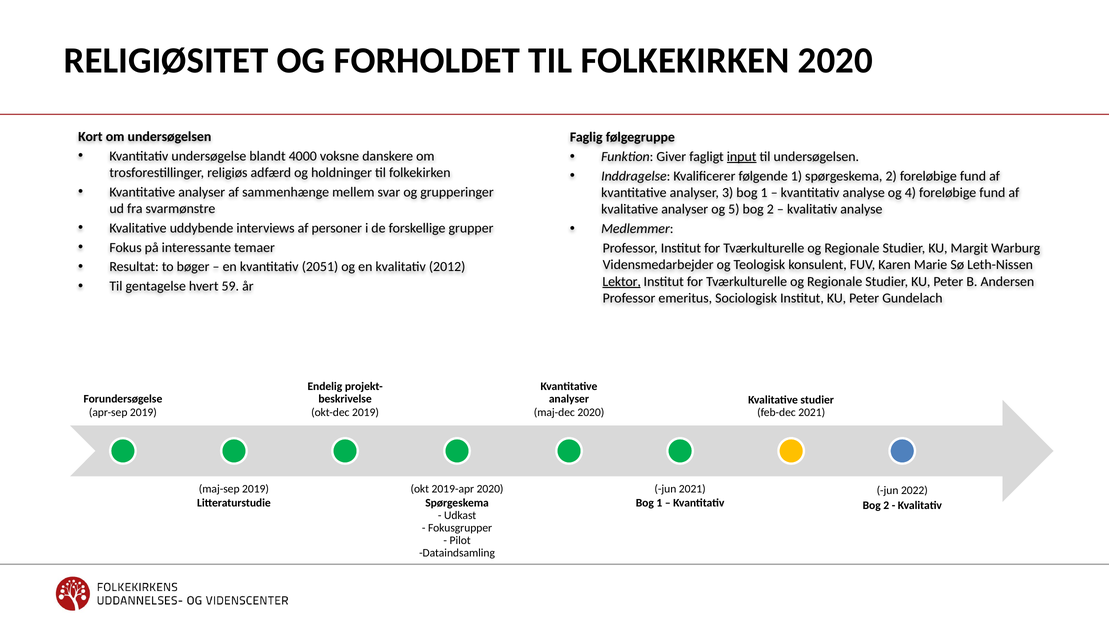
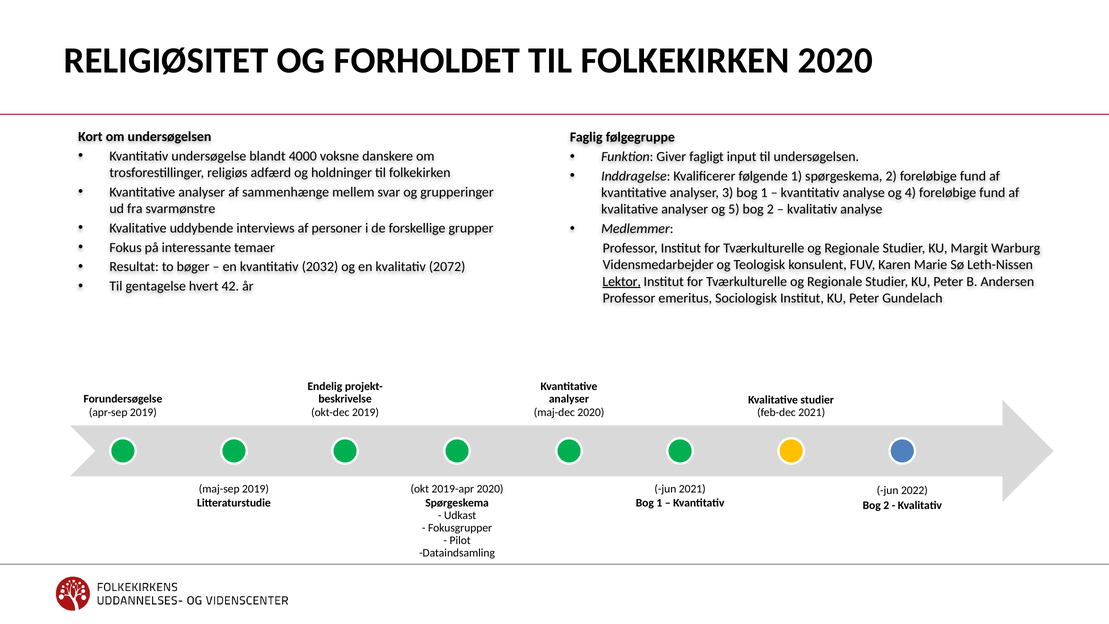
input underline: present -> none (742, 157)
2051: 2051 -> 2032 (320, 267)
2012: 2012 -> 2072 (447, 267)
59: 59 -> 42 (230, 286)
